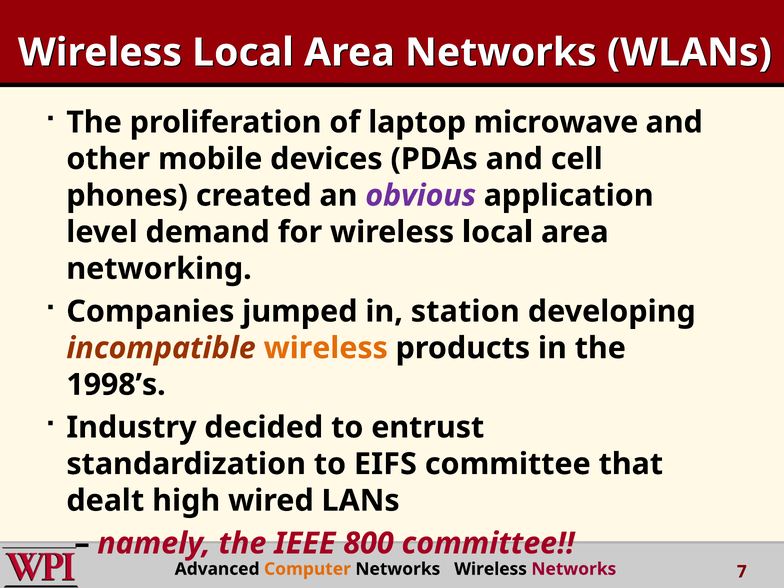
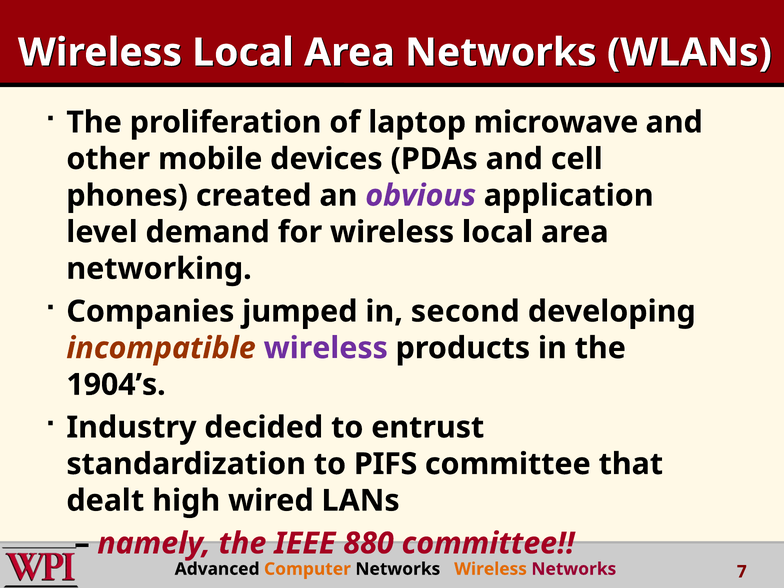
station: station -> second (465, 311)
wireless colour: orange -> purple (326, 348)
1998’s: 1998’s -> 1904’s (116, 385)
EIFS: EIFS -> PIFS (386, 464)
800: 800 -> 880 (368, 543)
Wireless colour: black -> orange (491, 569)
